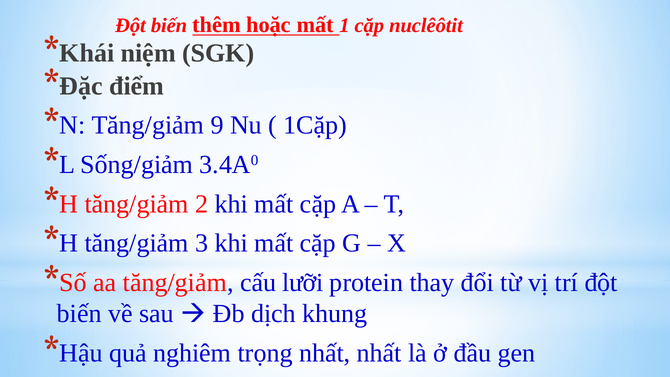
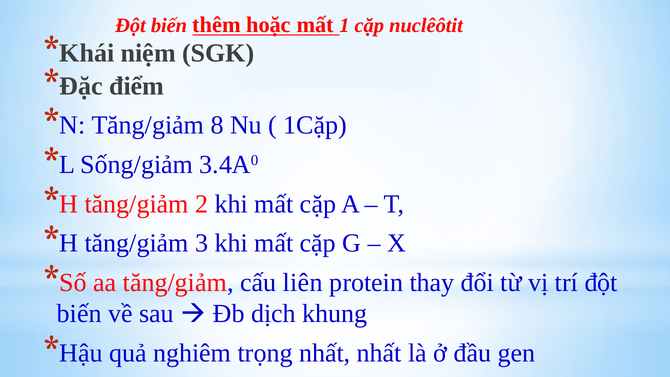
9: 9 -> 8 (217, 125)
lưỡi: lưỡi -> liên (303, 283)
